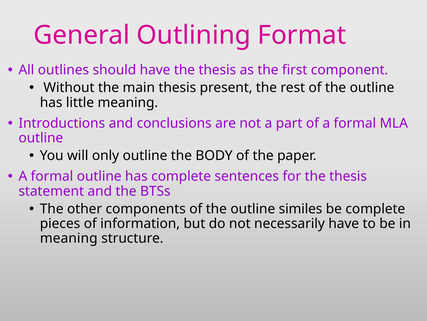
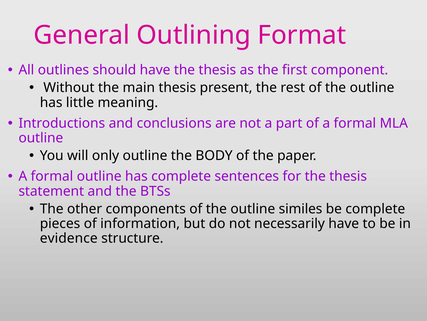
meaning: meaning -> evidence (69, 238)
